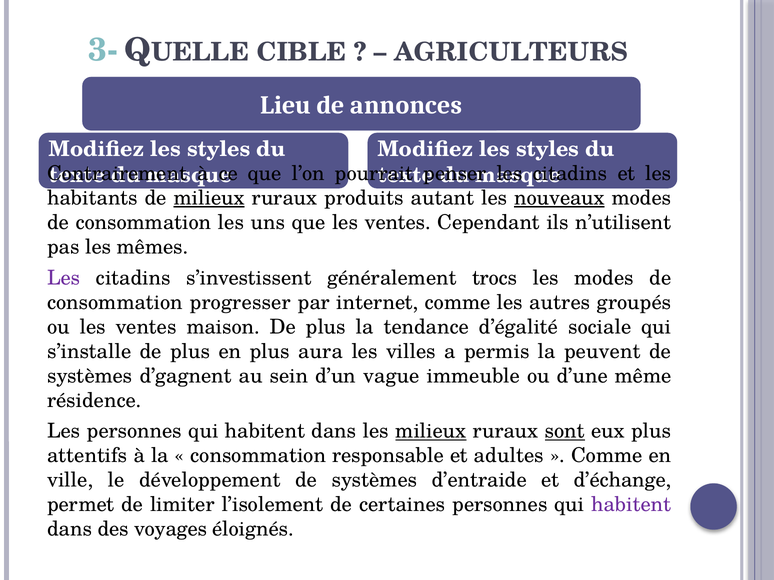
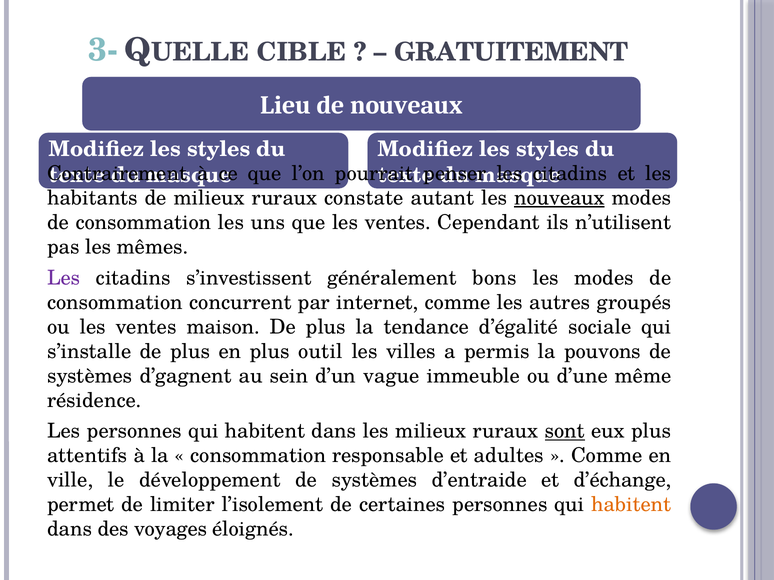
AGRICULTEURS: AGRICULTEURS -> GRATUITEMENT (511, 52)
de annonces: annonces -> nouveaux (407, 106)
milieux underline: present -> none (209, 198)
produits: produits -> constate (364, 198)
trocs: trocs -> bons (494, 278)
progresser: progresser -> concurrent (240, 303)
aura: aura -> outil (320, 352)
peuvent: peuvent -> pouvons (603, 352)
milieux underline: present -> none (431, 432)
habitent colour: purple -> orange (631, 505)
